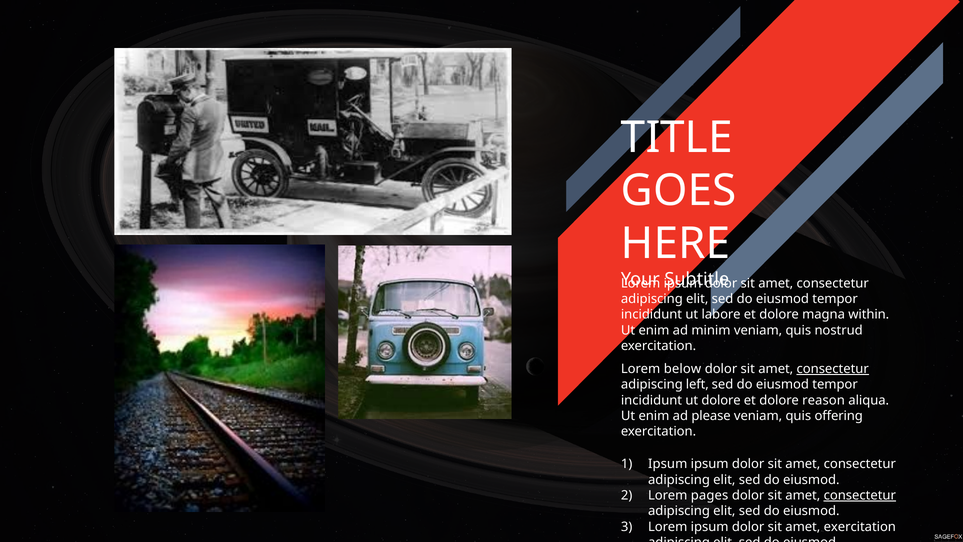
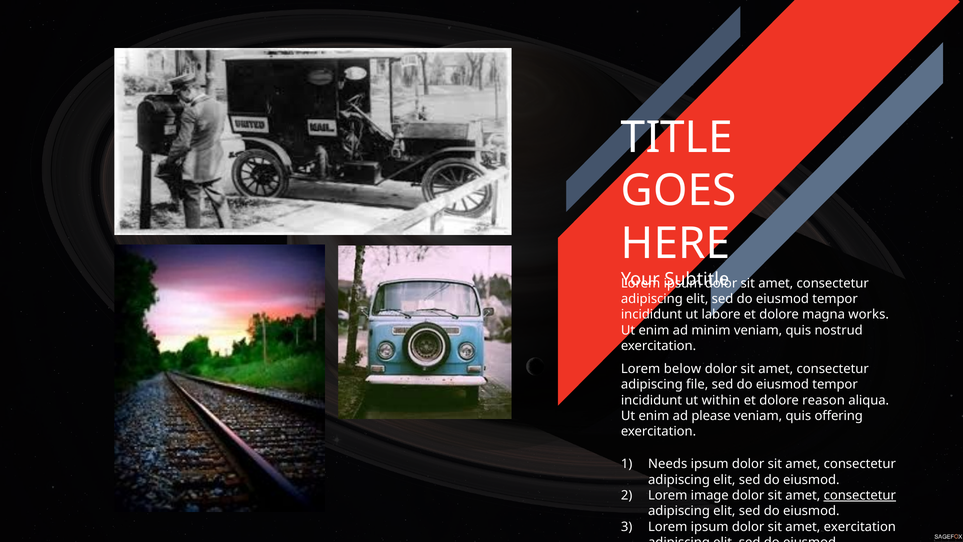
within: within -> works (869, 314)
consectetur underline: present -> none (833, 369)
left: left -> file (697, 384)
ut dolore: dolore -> within (721, 400)
Ipsum: Ipsum -> Needs (668, 464)
pages: pages -> image (710, 495)
